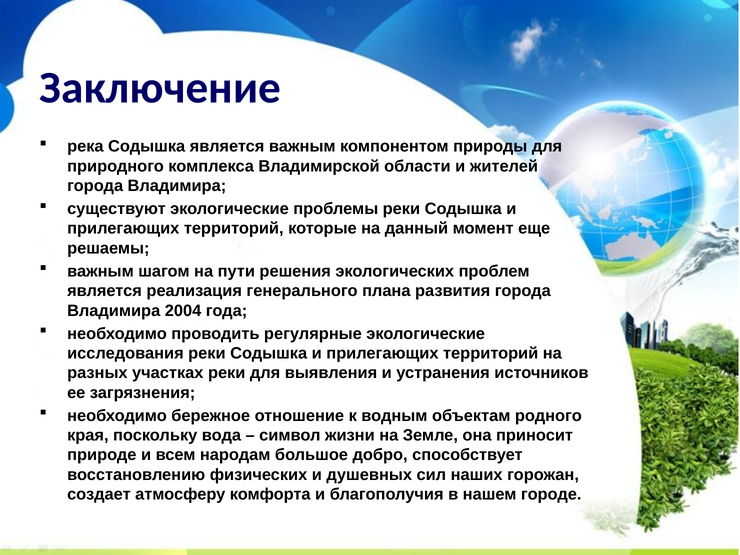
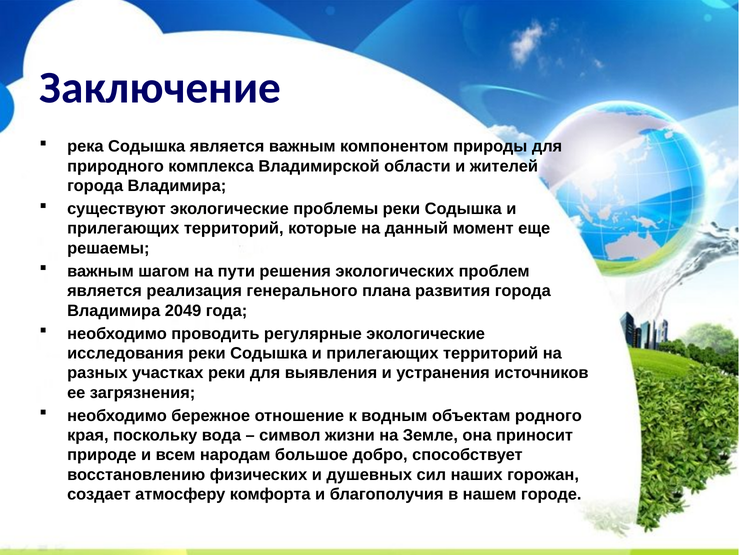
2004: 2004 -> 2049 (183, 311)
